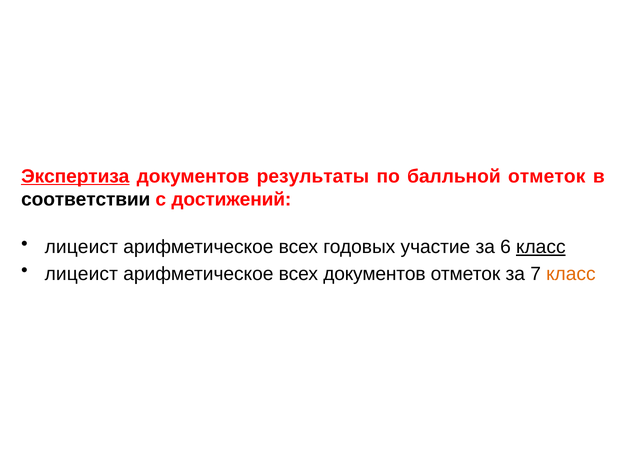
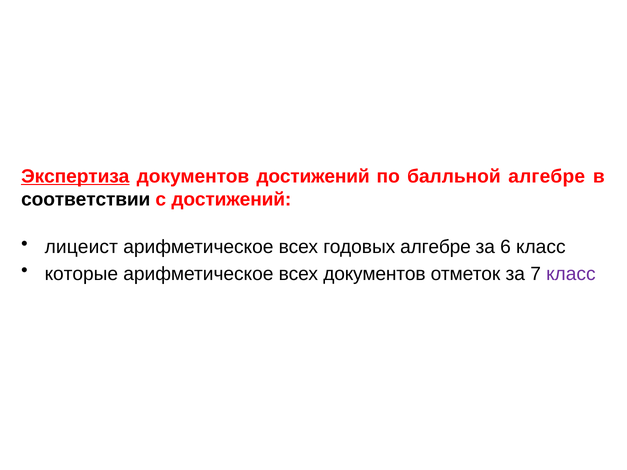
документов результаты: результаты -> достижений (313, 176)
балльной отметок: отметок -> алгебре (547, 176)
годовых участие: участие -> алгебре (436, 247)
класс underline: present -> none (541, 247)
лицеист: лицеист -> которые (81, 274)
класс colour: orange -> purple (571, 274)
